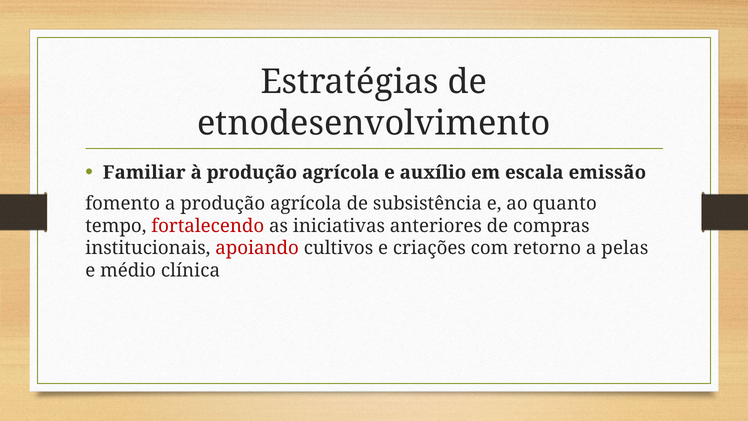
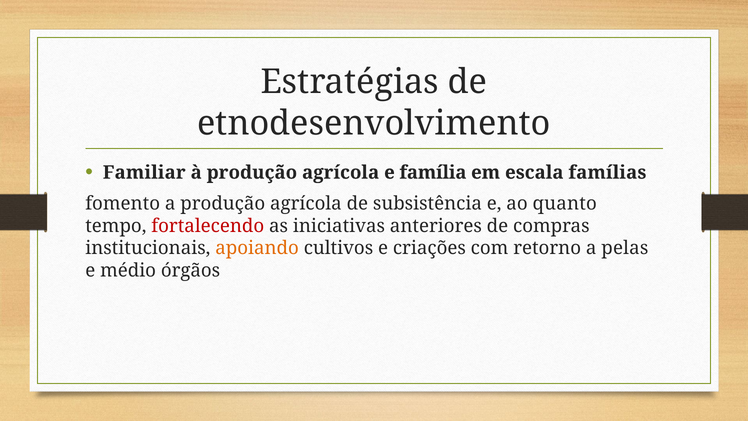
auxílio: auxílio -> família (433, 172)
emissão: emissão -> famílias (607, 172)
apoiando colour: red -> orange (257, 248)
clínica: clínica -> órgãos (191, 271)
